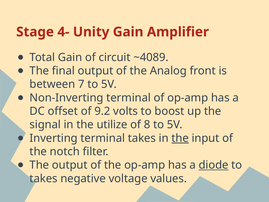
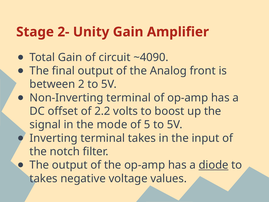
4-: 4- -> 2- (63, 32)
~4089: ~4089 -> ~4090 (151, 57)
7: 7 -> 2 (81, 84)
9.2: 9.2 -> 2.2 (102, 111)
utilize: utilize -> mode (112, 125)
8: 8 -> 5 (147, 125)
the underline: present -> none (180, 138)
